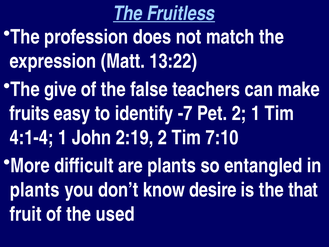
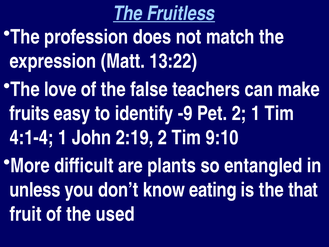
give: give -> love (60, 89)
-7: -7 -> -9 (185, 113)
7:10: 7:10 -> 9:10 (222, 138)
plants: plants -> unless (35, 190)
desire: desire -> eating (213, 190)
